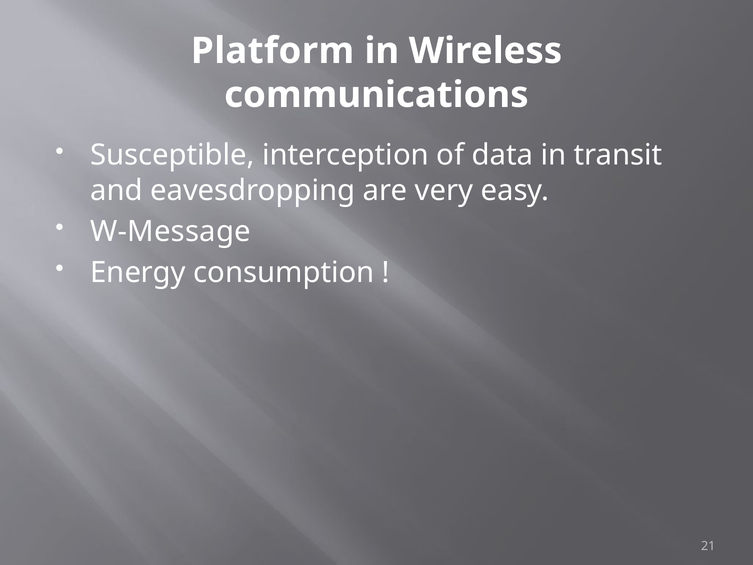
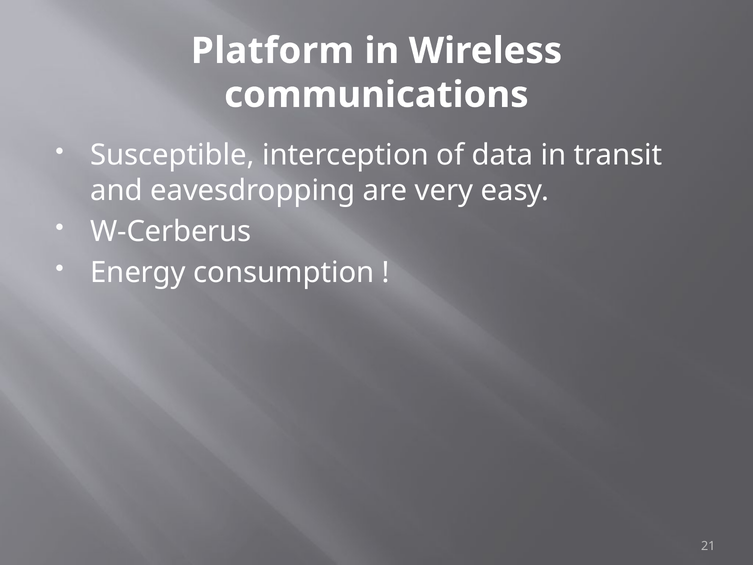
W-Message: W-Message -> W-Cerberus (171, 231)
